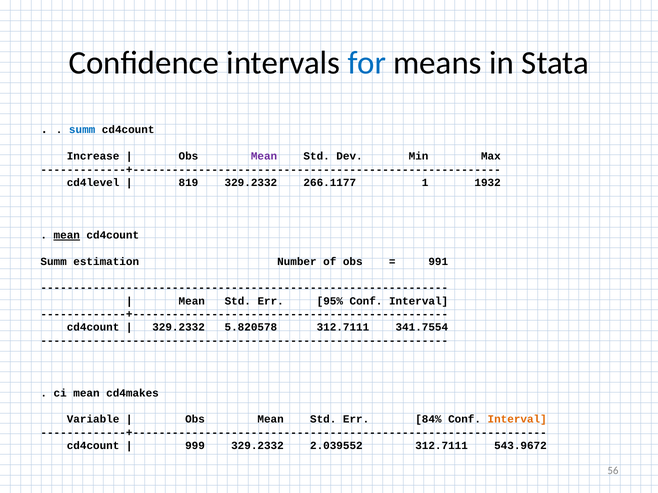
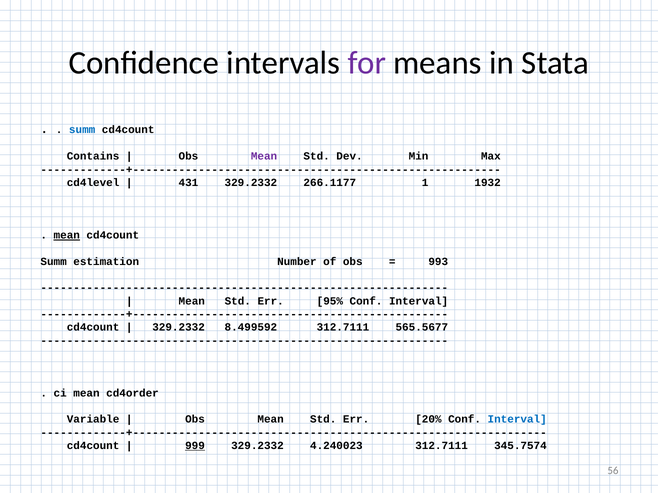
for colour: blue -> purple (367, 63)
Increase: Increase -> Contains (93, 157)
819: 819 -> 431 (188, 183)
991: 991 -> 993 (438, 262)
5.820578: 5.820578 -> 8.499592 (251, 328)
341.7554: 341.7554 -> 565.5677 (422, 328)
cd4makes: cd4makes -> cd4order (133, 393)
84%: 84% -> 20% (428, 420)
Interval colour: orange -> blue (517, 420)
999 underline: none -> present (195, 446)
2.039552: 2.039552 -> 4.240023 (336, 446)
543.9672: 543.9672 -> 345.7574 (520, 446)
